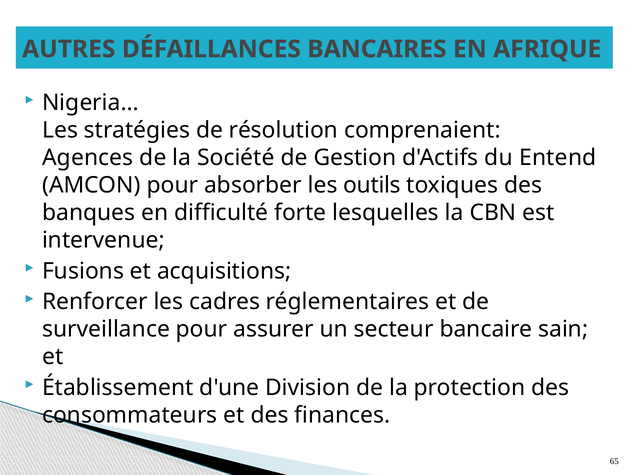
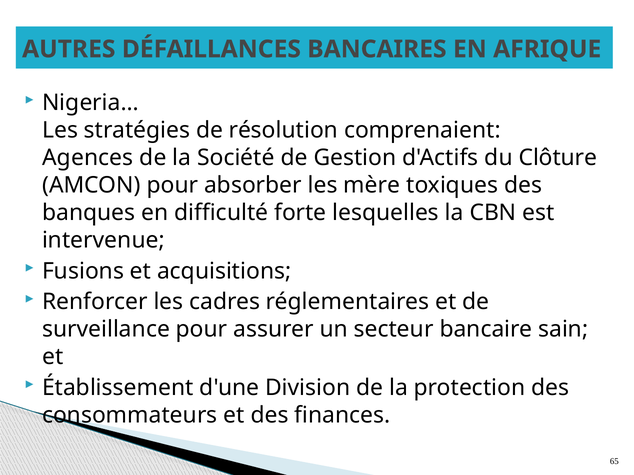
Entend: Entend -> Clôture (558, 158)
outils: outils -> mère (372, 185)
